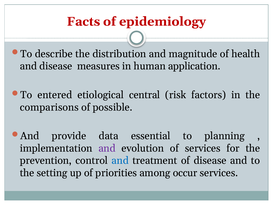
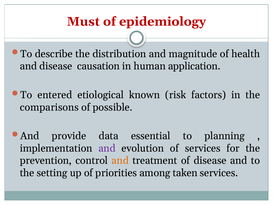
Facts: Facts -> Must (83, 21)
measures: measures -> causation (98, 66)
central: central -> known (145, 95)
and colour: blue -> orange (120, 160)
occur: occur -> taken (185, 173)
